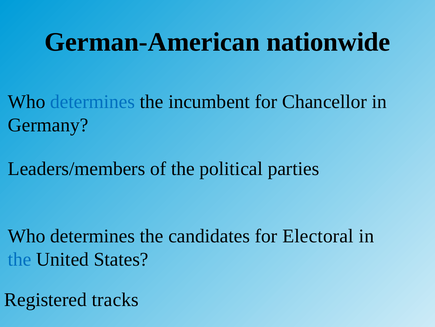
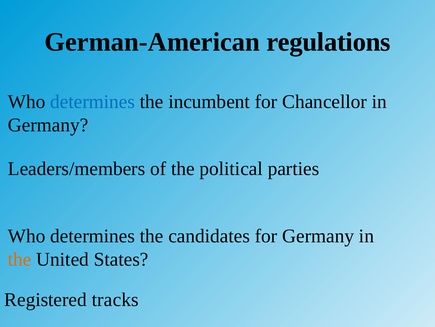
nationwide: nationwide -> regulations (328, 42)
for Electoral: Electoral -> Germany (318, 236)
the colour: blue -> orange (20, 259)
